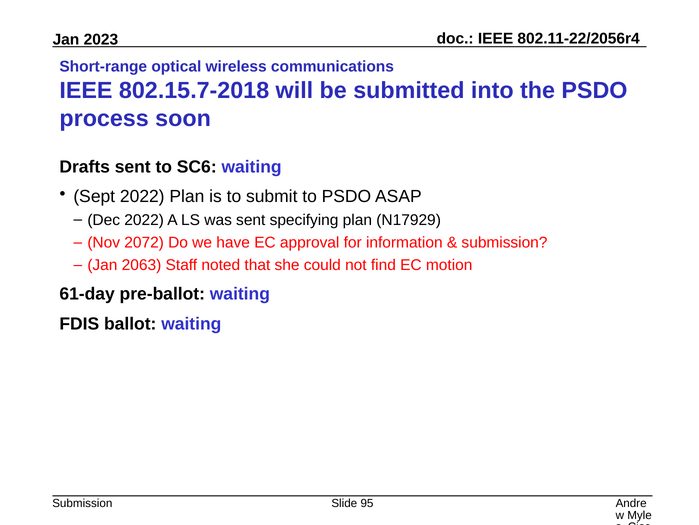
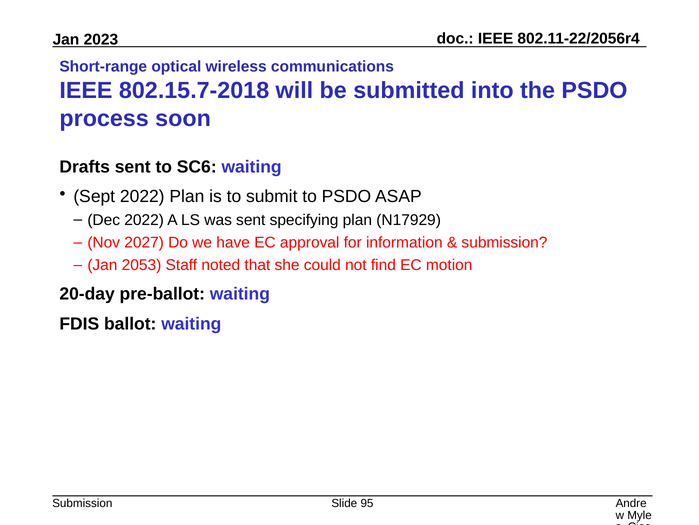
2072: 2072 -> 2027 (144, 242)
2063: 2063 -> 2053 (142, 265)
61-day: 61-day -> 20-day (87, 294)
